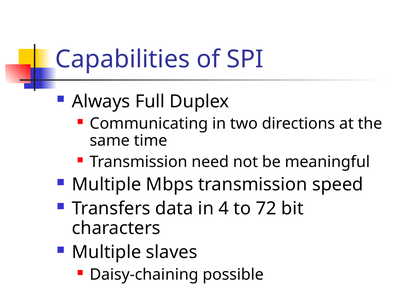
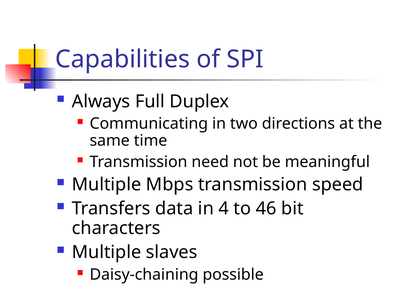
72: 72 -> 46 (266, 209)
